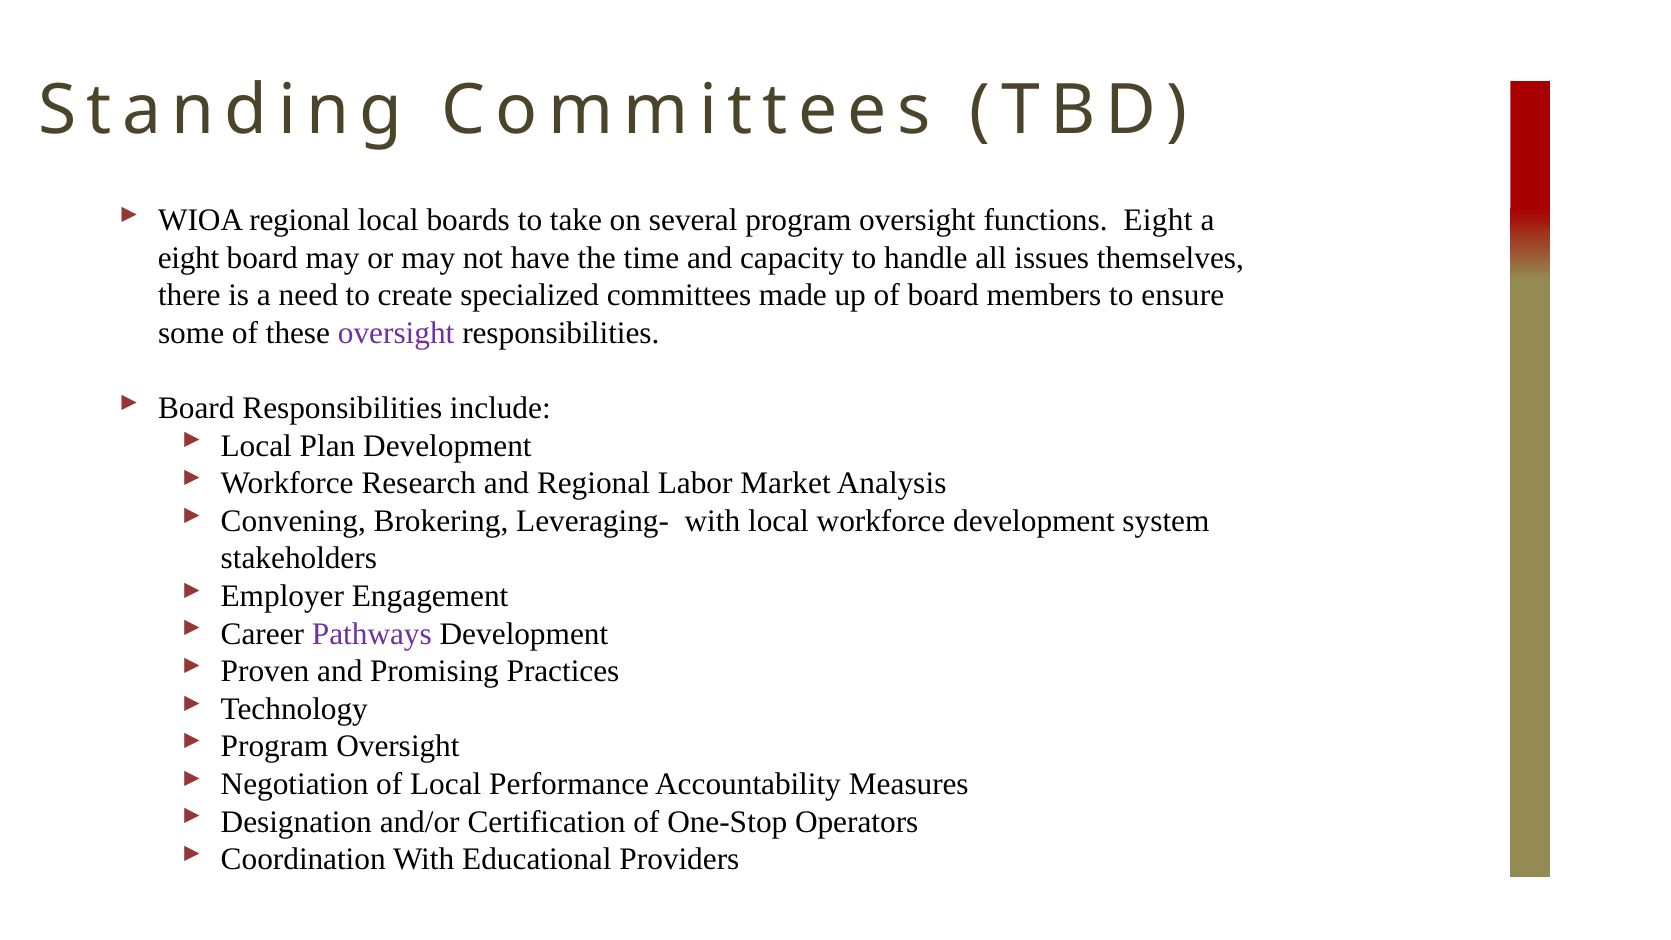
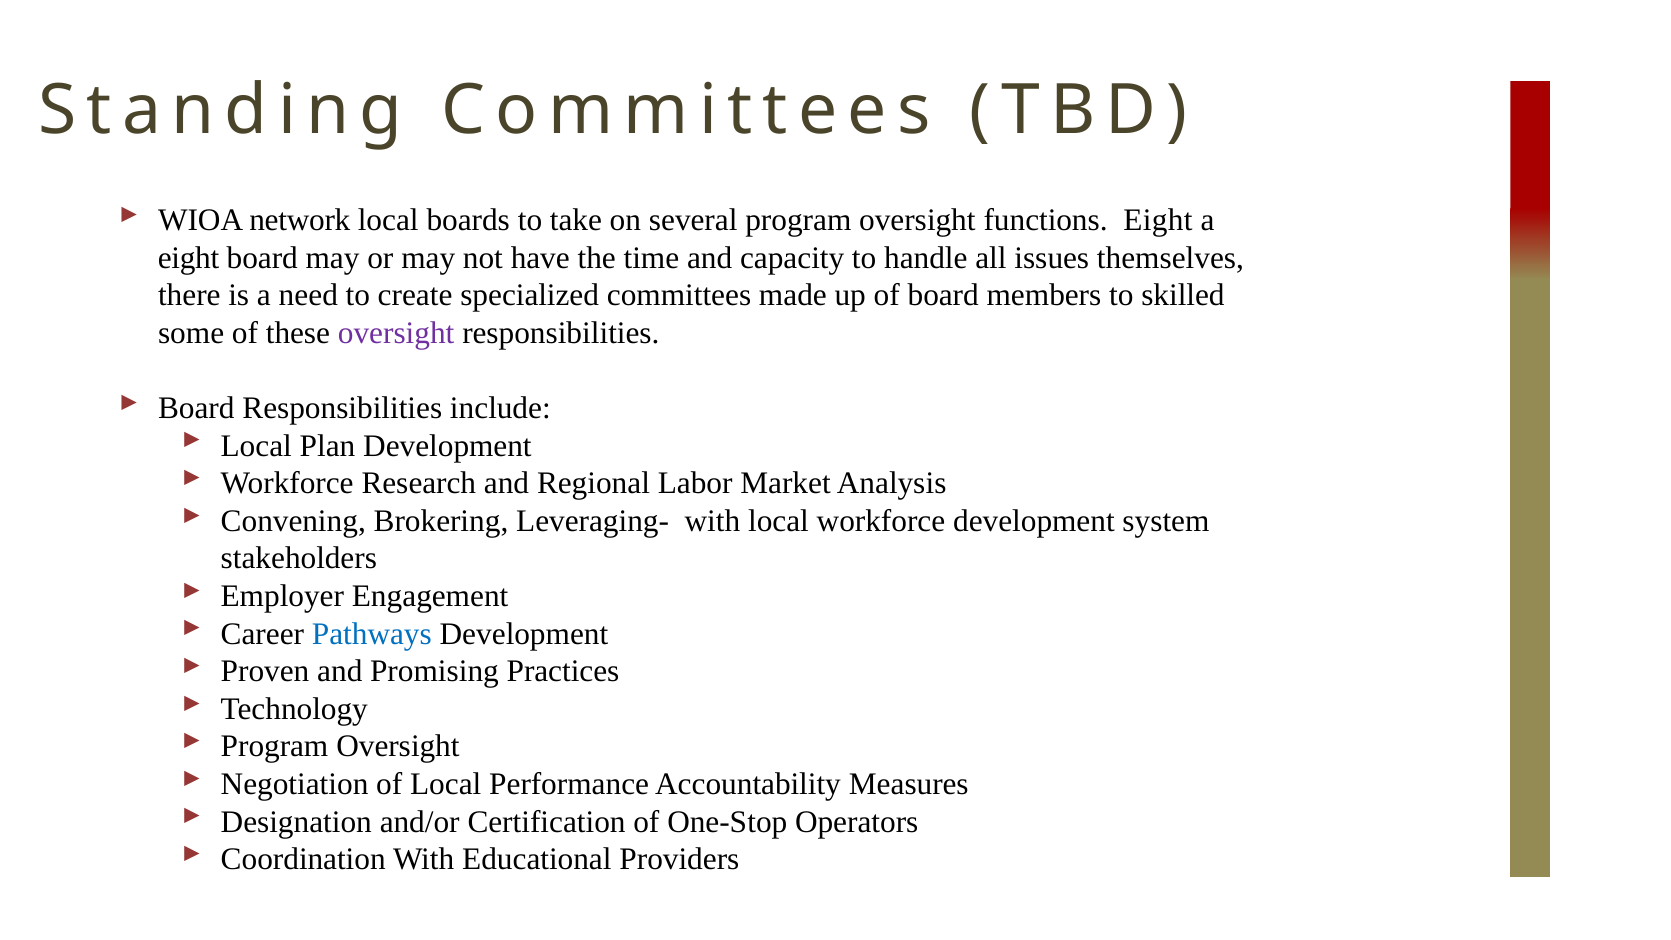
WIOA regional: regional -> network (300, 220)
ensure: ensure -> skilled (1183, 295)
Pathways colour: purple -> blue (372, 634)
